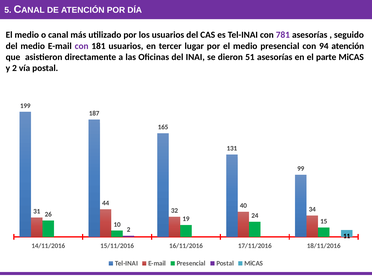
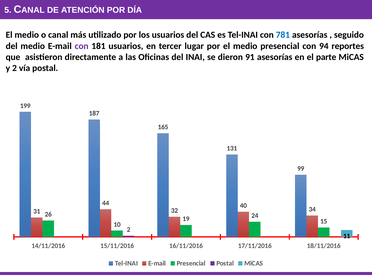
781 colour: purple -> blue (283, 35)
94 atención: atención -> reportes (348, 46)
51: 51 -> 91 (250, 57)
